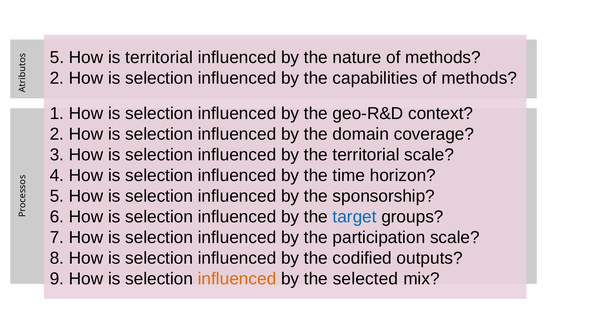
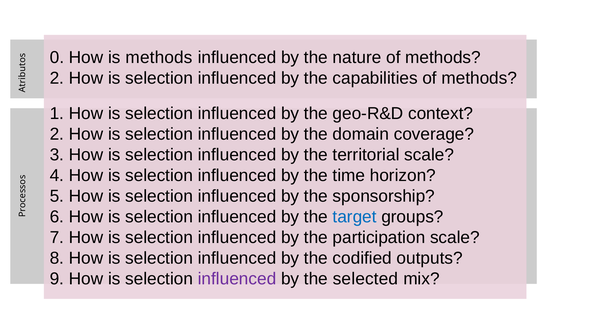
5: 5 -> 0 (57, 57)
is territorial: territorial -> methods (159, 57)
influenced colour: orange -> purple (237, 279)
